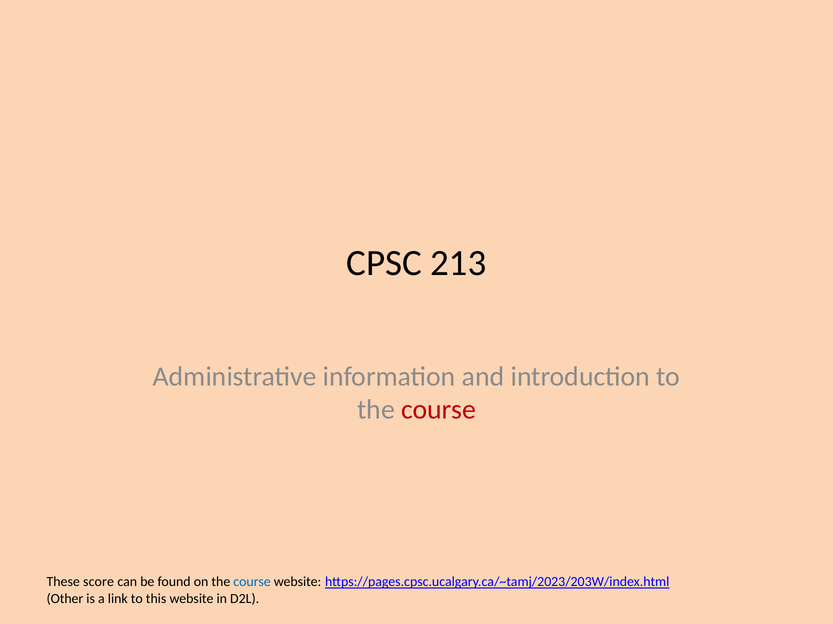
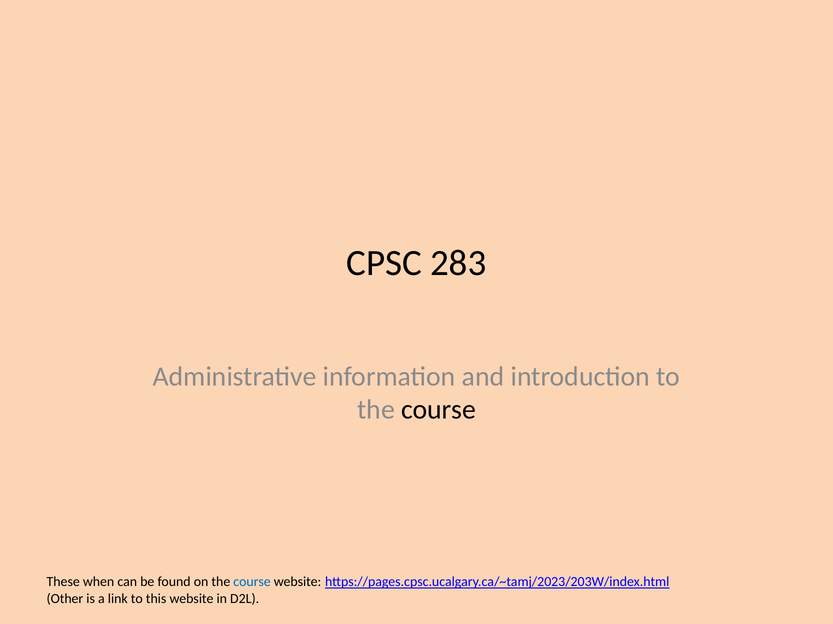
213: 213 -> 283 (458, 264)
course colour: red -> black (438, 410)
score: score -> when (99, 583)
